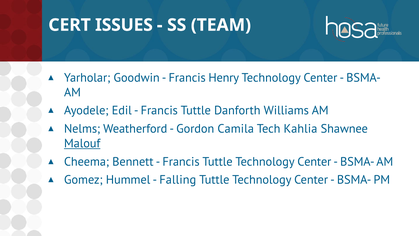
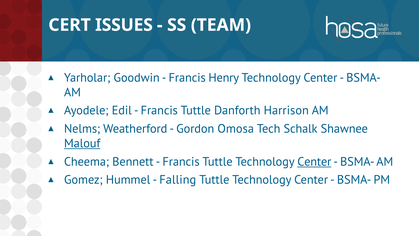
Williams: Williams -> Harrison (286, 110)
Camila: Camila -> Omosa (236, 129)
Kahlia: Kahlia -> Schalk (301, 129)
Center underline: none -> present (314, 161)
